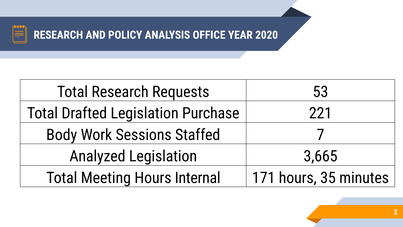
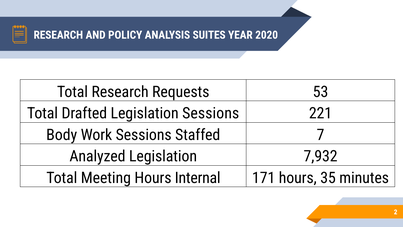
OFFICE: OFFICE -> SUITES (209, 35)
Legislation Purchase: Purchase -> Sessions (211, 113)
3,665: 3,665 -> 7,932 (321, 156)
